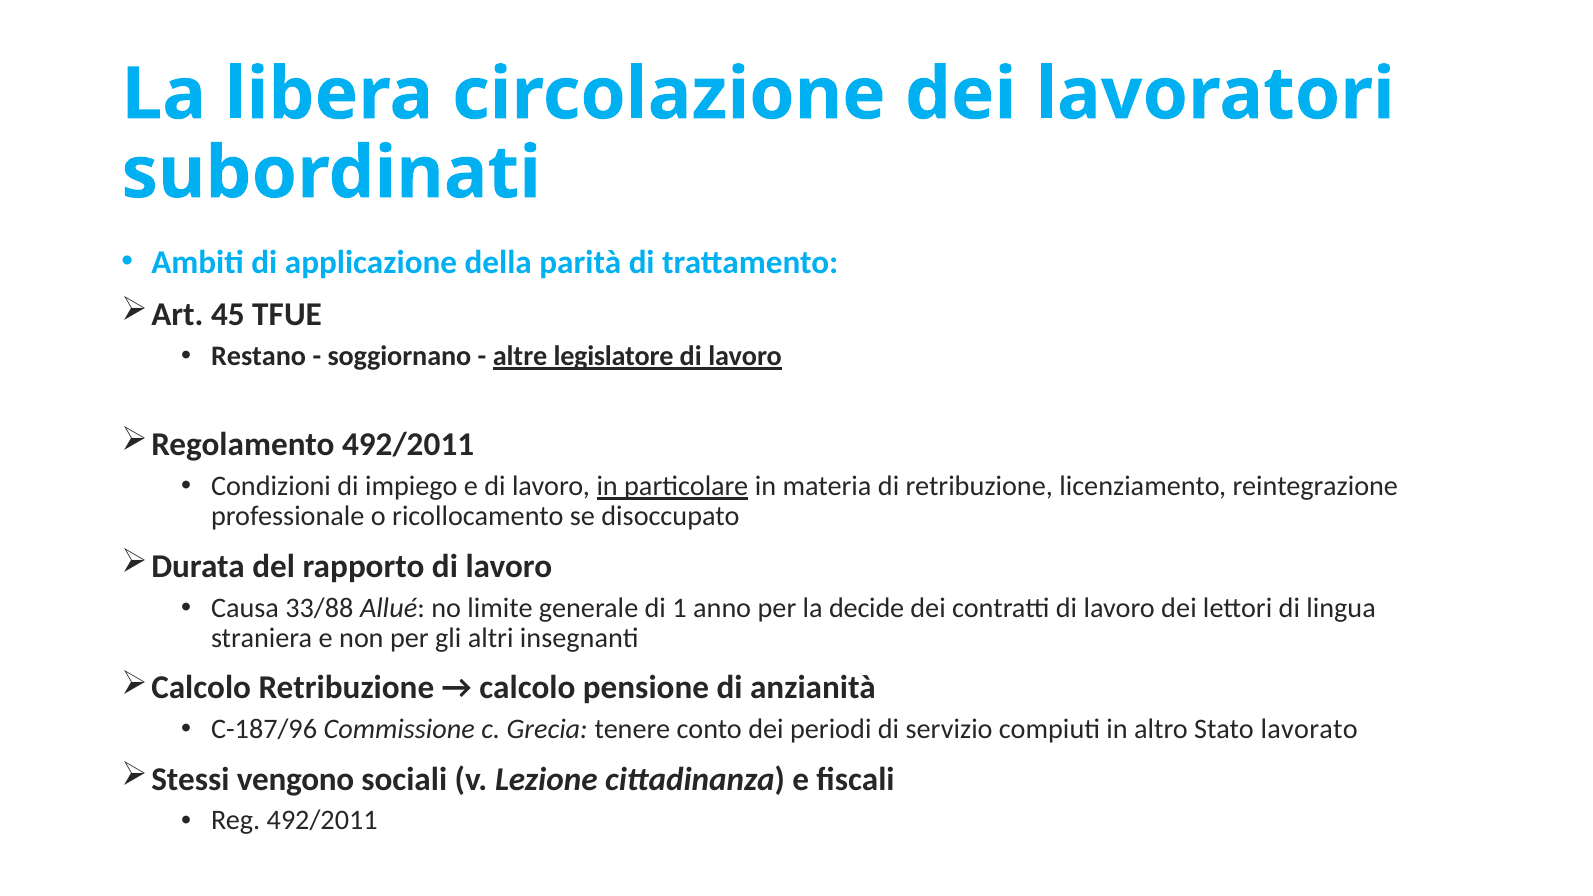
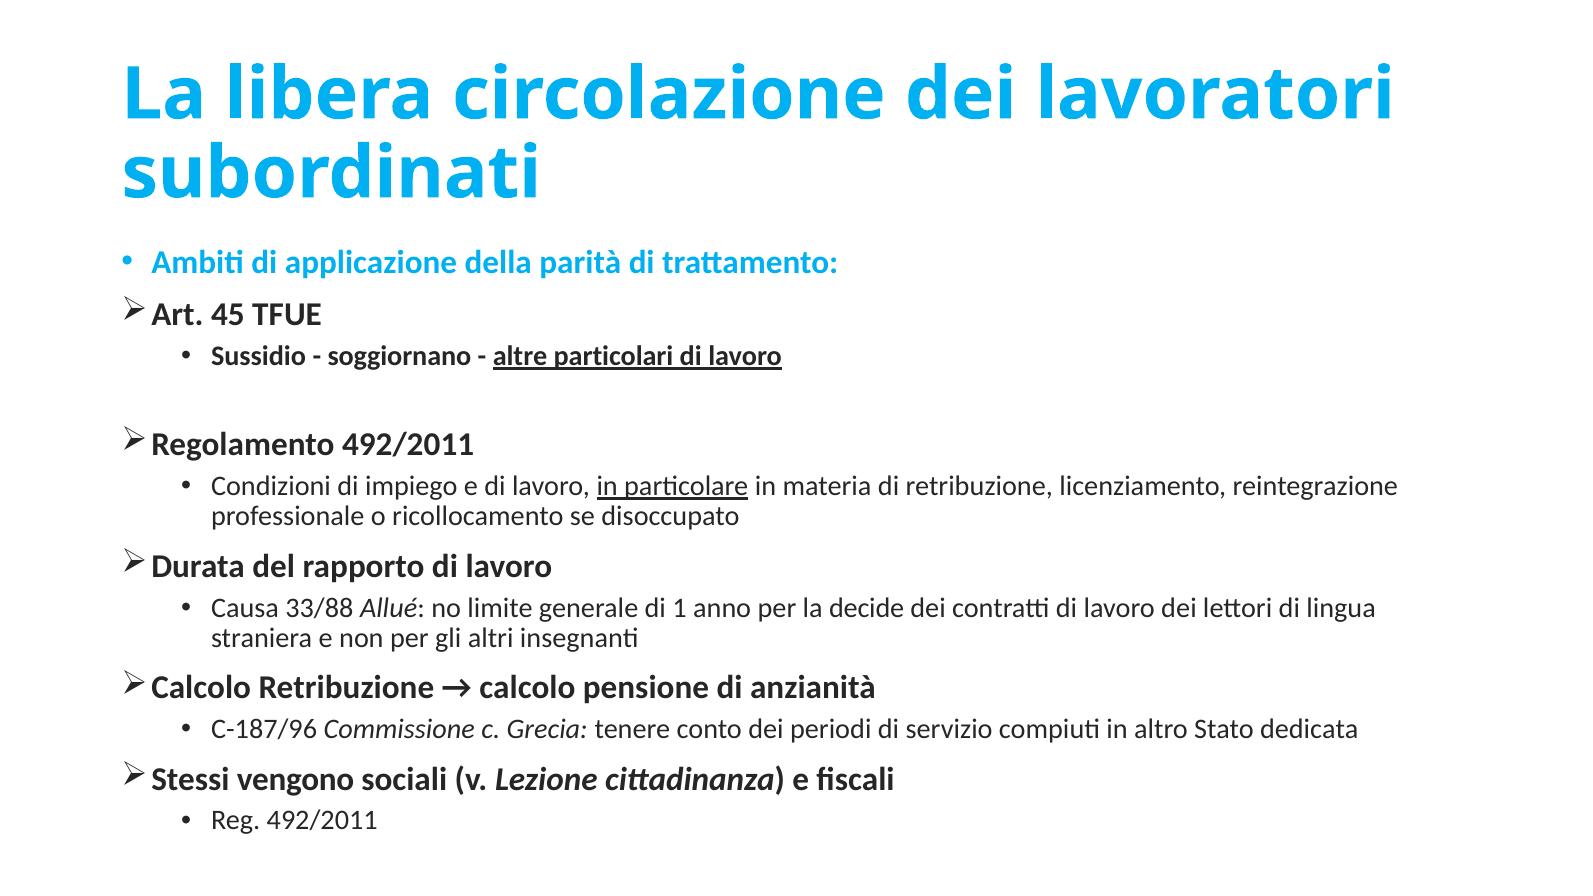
Restano: Restano -> Sussidio (259, 356)
legislatore: legislatore -> particolari (614, 356)
lavorato: lavorato -> dedicata (1309, 729)
